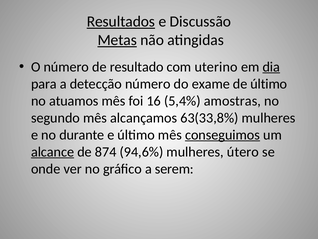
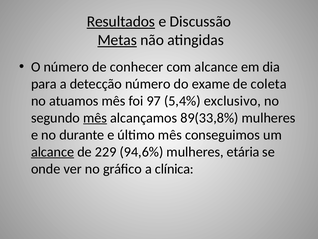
resultado: resultado -> conhecer (137, 67)
com uterino: uterino -> alcance (216, 67)
dia underline: present -> none (271, 67)
de último: último -> coleta (269, 84)
16: 16 -> 97 (154, 101)
amostras: amostras -> exclusivo (232, 101)
mês underline: none -> present (95, 118)
63(33,8%: 63(33,8% -> 89(33,8% (209, 118)
conseguimos underline: present -> none (222, 135)
874: 874 -> 229 (106, 152)
útero: útero -> etária (243, 152)
serem: serem -> clínica (174, 168)
